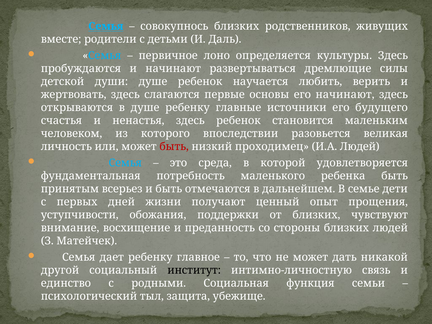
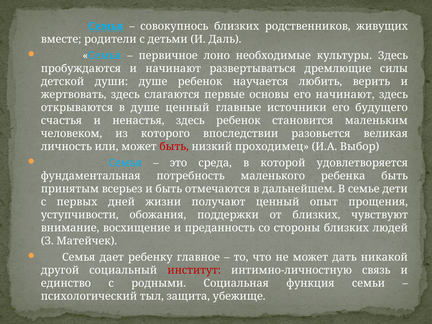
определяется: определяется -> необходимые (273, 56)
душе ребенку: ребенку -> ценный (187, 108)
И.А Людей: Людей -> Выбор (360, 146)
институт colour: black -> red (194, 270)
